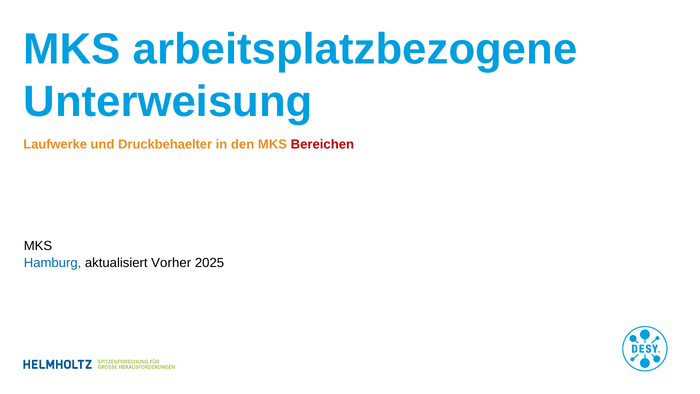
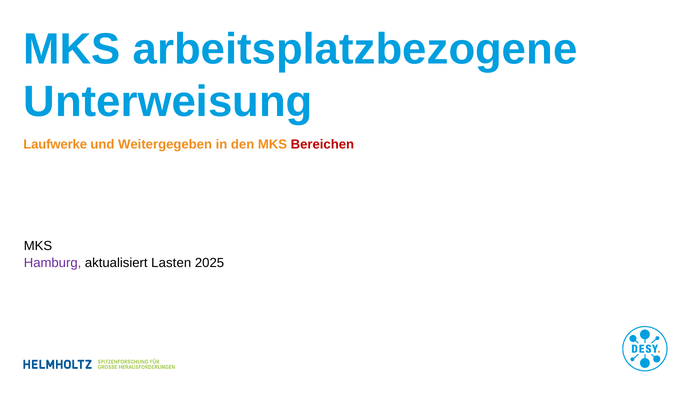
Druckbehaelter: Druckbehaelter -> Weitergegeben (165, 144)
Hamburg colour: blue -> purple (53, 263)
Vorher: Vorher -> Lasten (171, 263)
